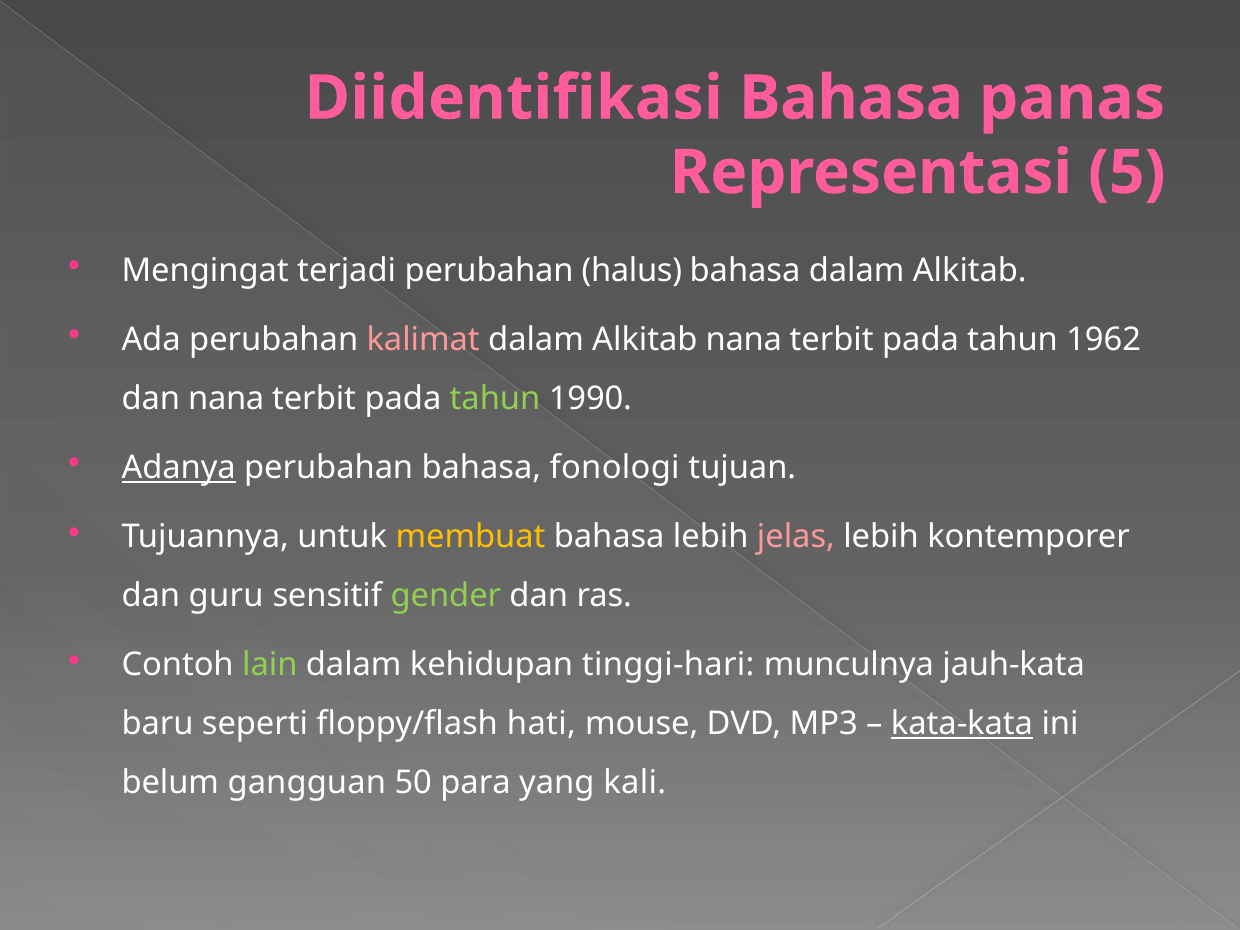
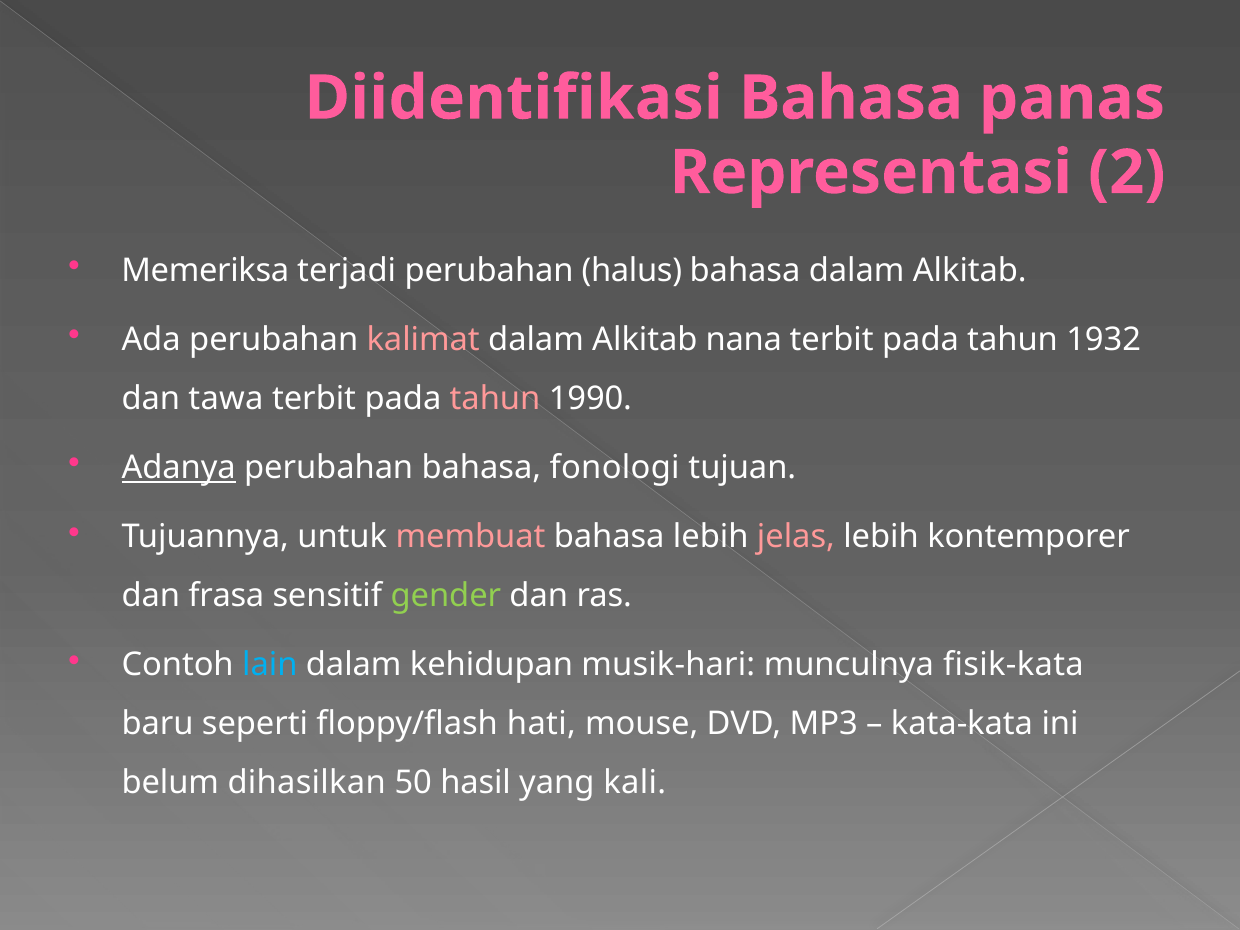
5: 5 -> 2 (1127, 173)
Mengingat: Mengingat -> Memeriksa (205, 271)
1962: 1962 -> 1932 (1104, 340)
dan nana: nana -> tawa (226, 399)
tahun colour: light green -> pink (495, 399)
membuat colour: yellow -> pink (471, 537)
guru: guru -> frasa (226, 596)
lain colour: light green -> light blue (270, 665)
tinggi-hari: tinggi-hari -> musik-hari (668, 665)
jauh-kata: jauh-kata -> fisik-kata (1013, 665)
kata-kata underline: present -> none (962, 724)
gangguan: gangguan -> dihasilkan (307, 783)
para: para -> hasil (476, 783)
